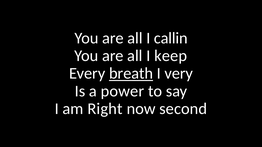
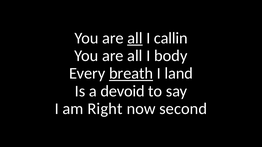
all underline: none -> present (135, 38)
keep: keep -> body (171, 56)
very: very -> land (179, 74)
power: power -> devoid (123, 91)
